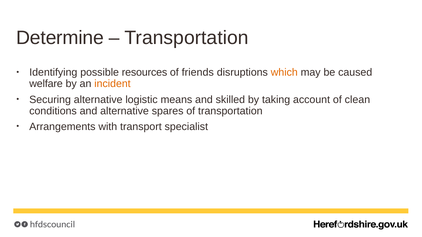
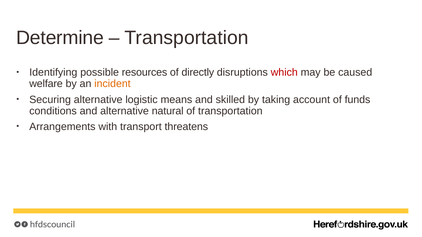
friends: friends -> directly (198, 73)
which colour: orange -> red (284, 73)
clean: clean -> funds (357, 100)
spares: spares -> natural (168, 111)
specialist: specialist -> threatens (186, 127)
